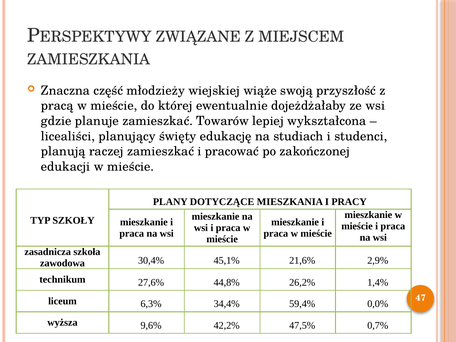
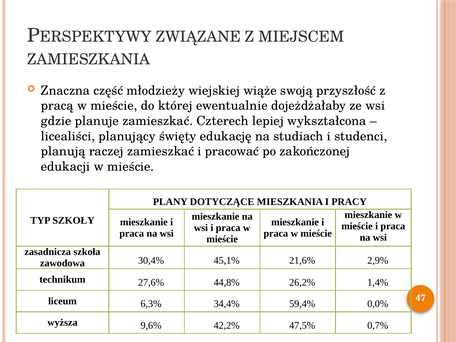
Towarów: Towarów -> Czterech (222, 121)
